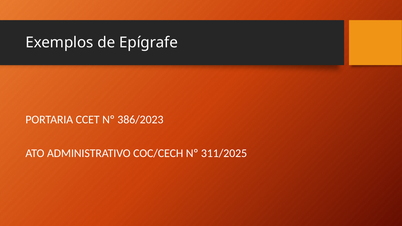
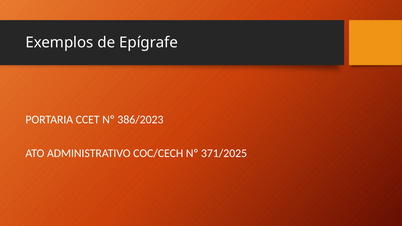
311/2025: 311/2025 -> 371/2025 (224, 154)
